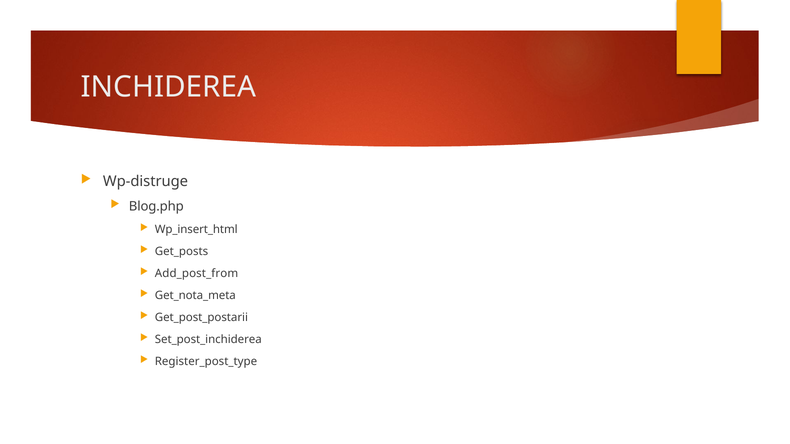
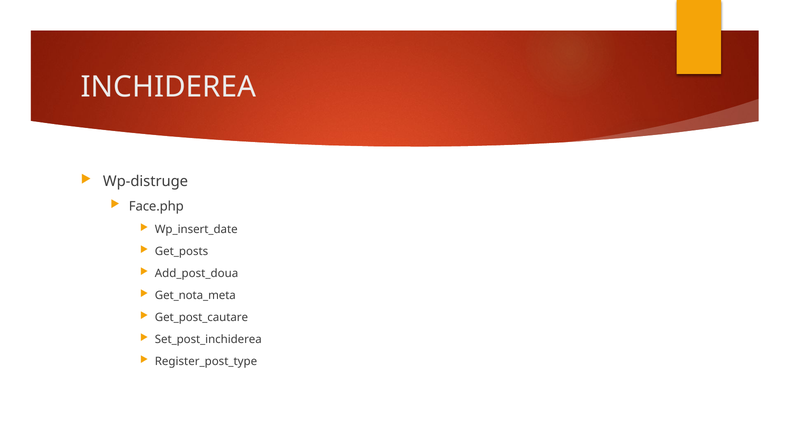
Blog.php: Blog.php -> Face.php (156, 206)
Wp_insert_html: Wp_insert_html -> Wp_insert_date (196, 229)
Add_post_from: Add_post_from -> Add_post_doua (197, 274)
Get_post_postarii: Get_post_postarii -> Get_post_cautare (201, 318)
